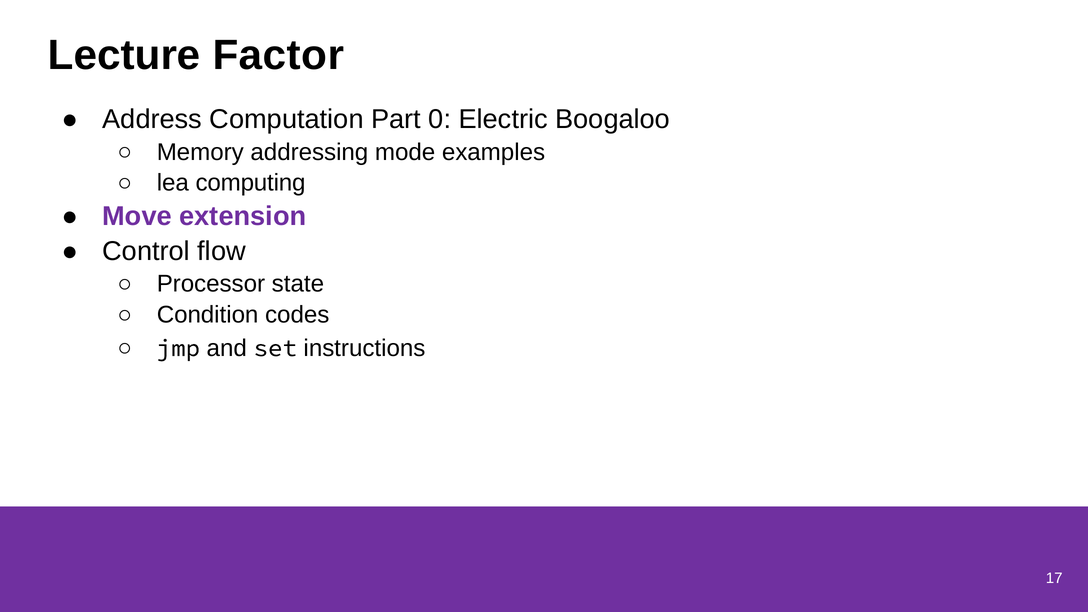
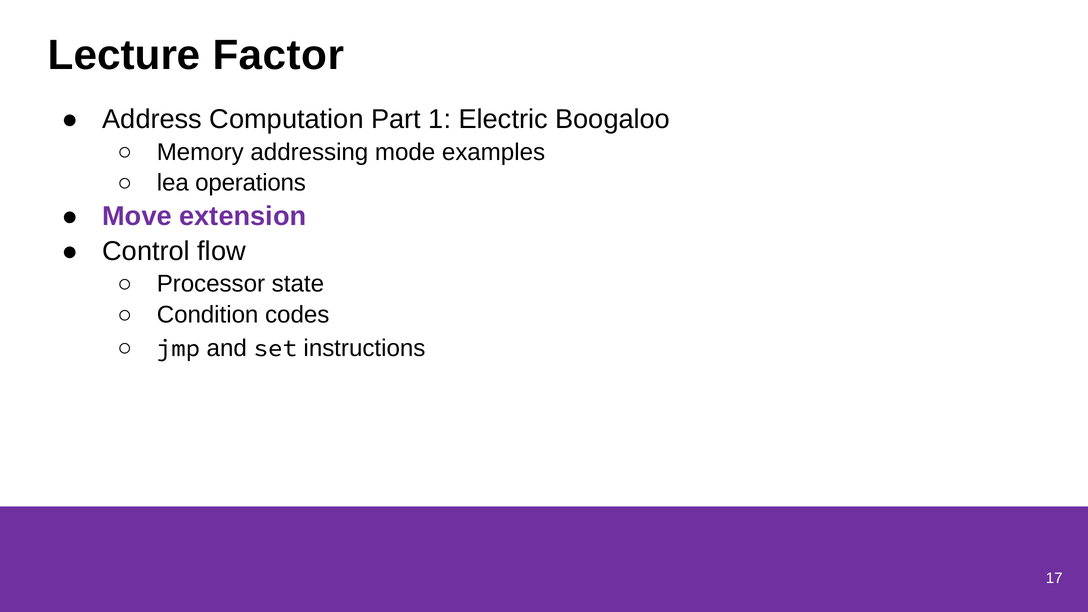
0: 0 -> 1 (440, 119)
computing: computing -> operations (251, 183)
